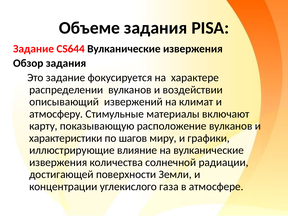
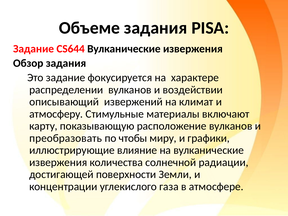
характеристики: характеристики -> преобразовать (66, 138)
шагов: шагов -> чтобы (133, 138)
